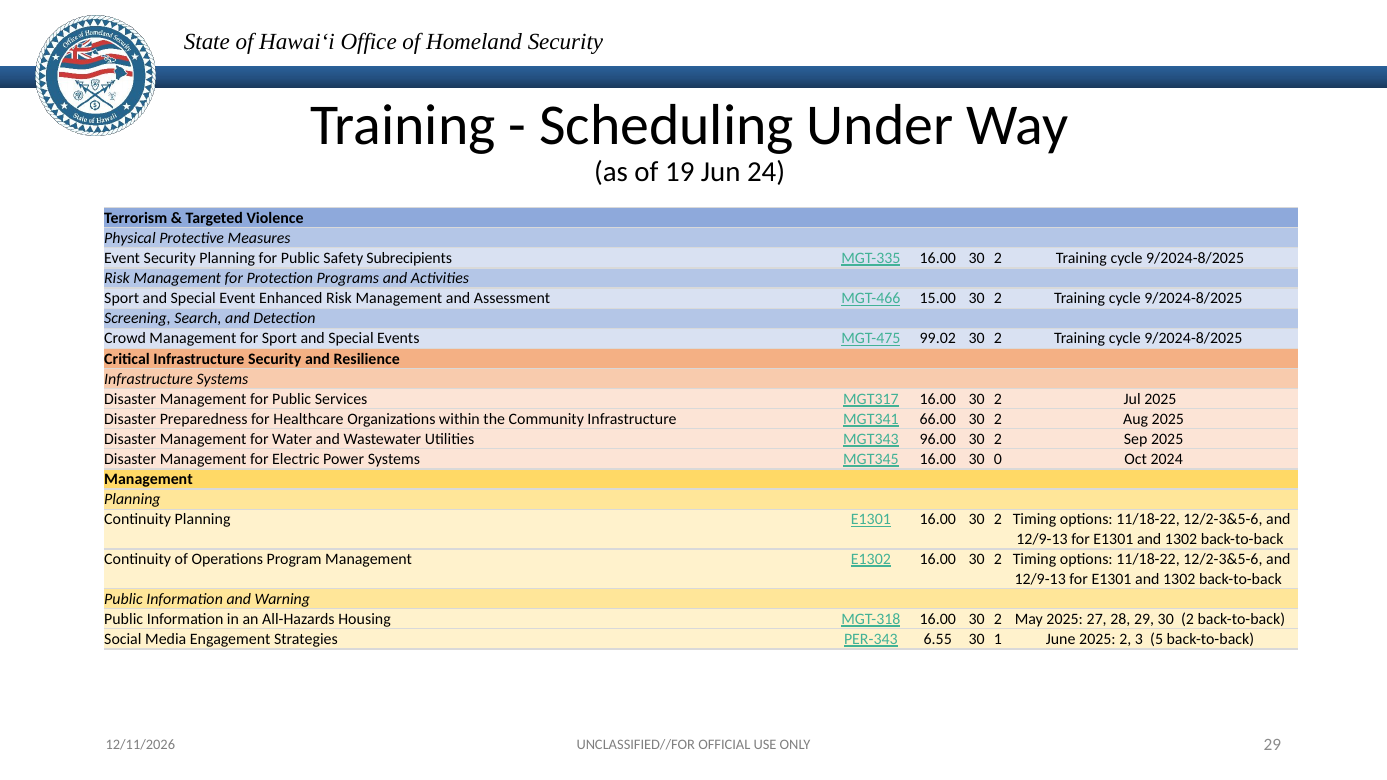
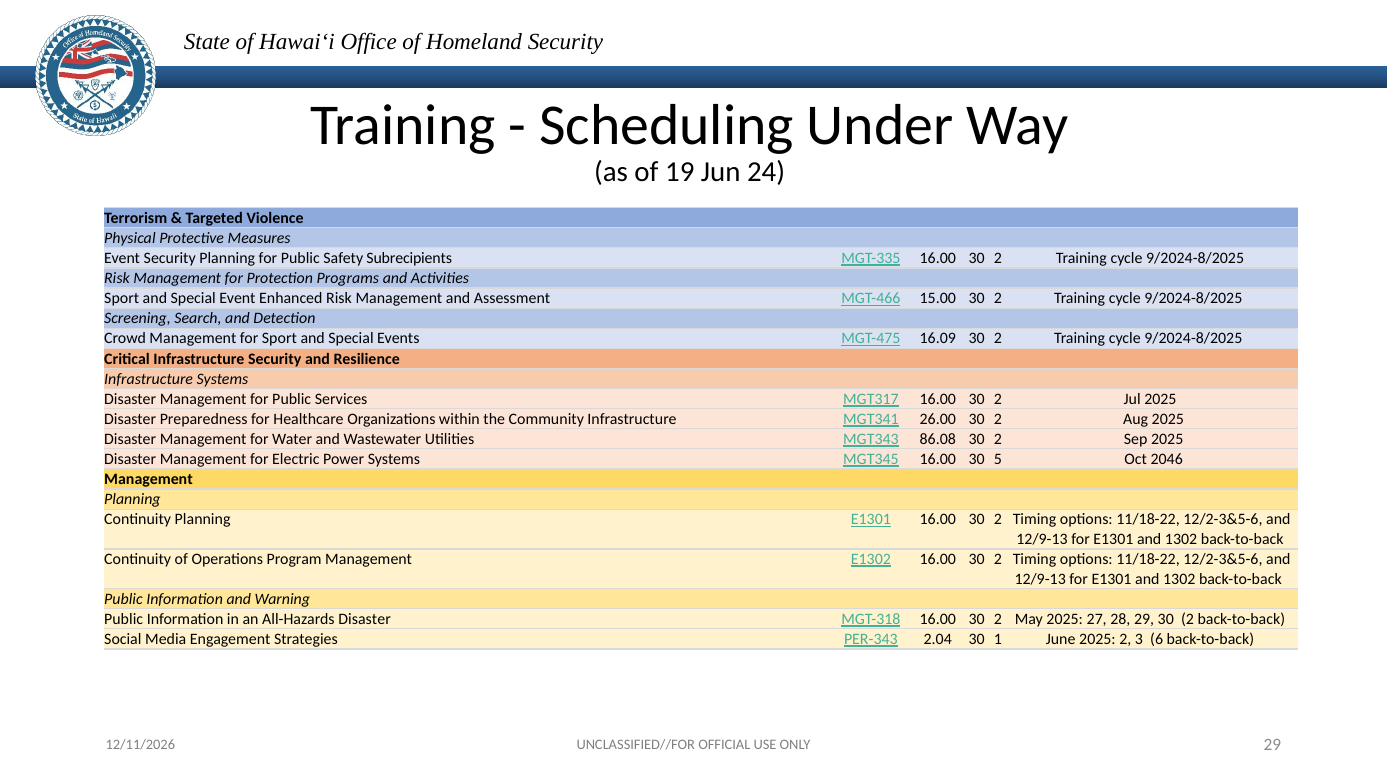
99.02: 99.02 -> 16.09 (938, 339)
66.00: 66.00 -> 26.00 (938, 419)
96.00: 96.00 -> 86.08 (938, 439)
0: 0 -> 5 (998, 459)
2024: 2024 -> 2046 (1167, 459)
All-Hazards Housing: Housing -> Disaster (365, 619)
6.55: 6.55 -> 2.04 (938, 639)
5: 5 -> 6 (1157, 639)
